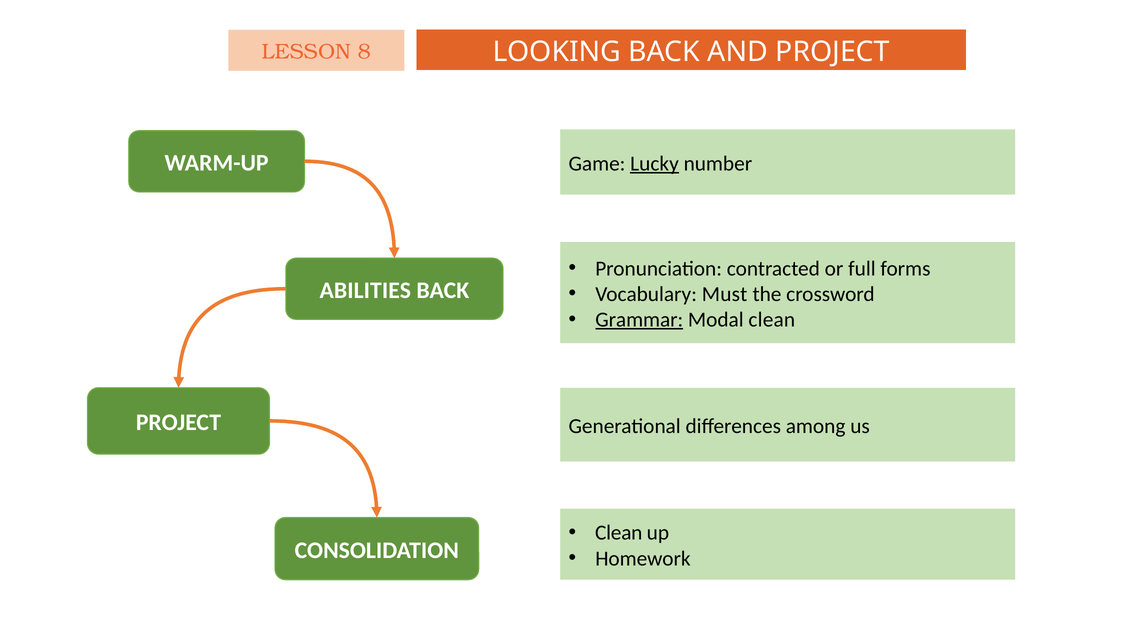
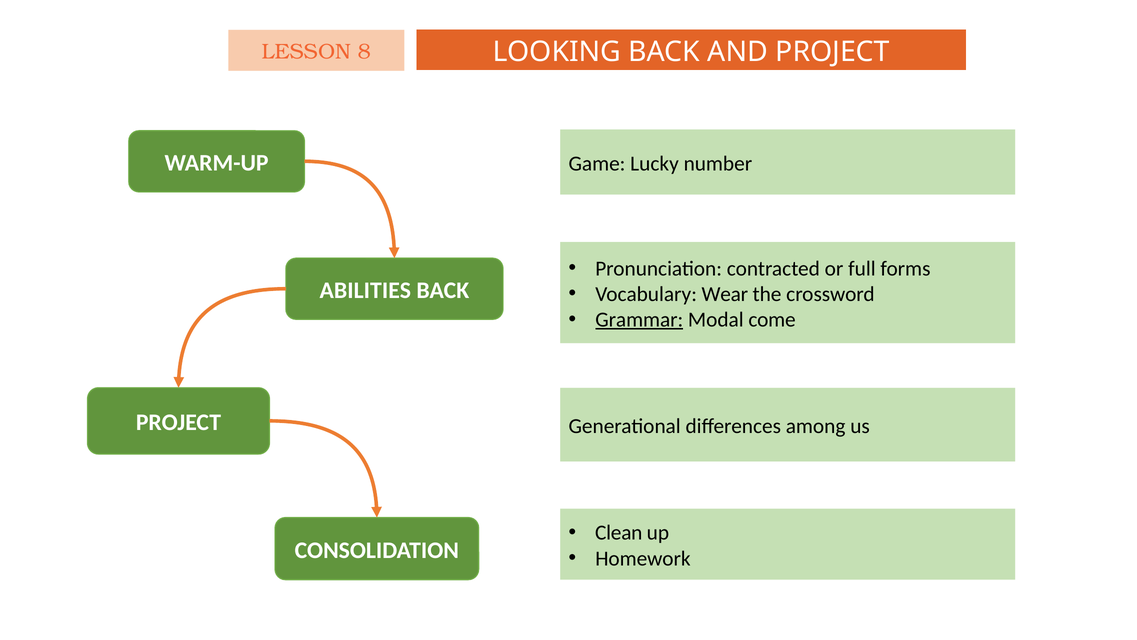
Lucky underline: present -> none (654, 163)
Must: Must -> Wear (725, 294)
Modal clean: clean -> come (772, 319)
